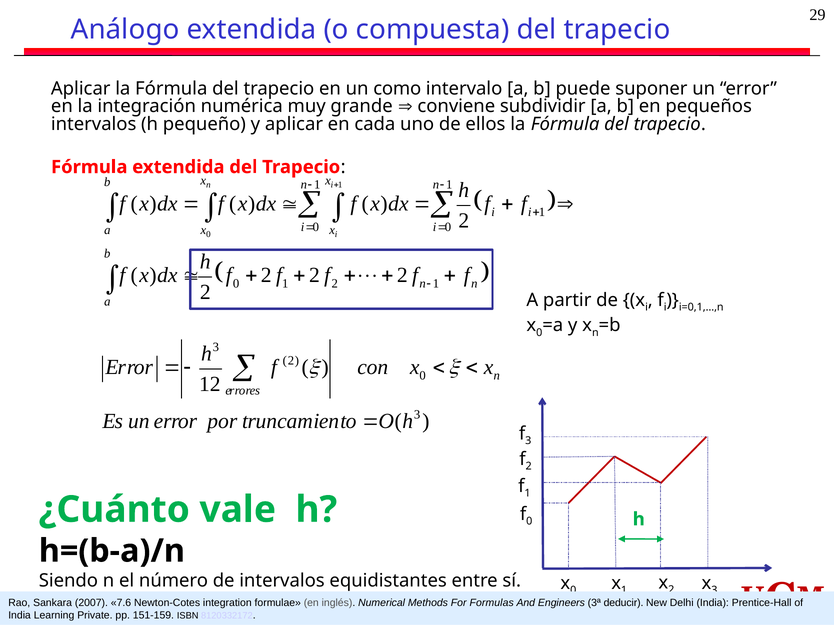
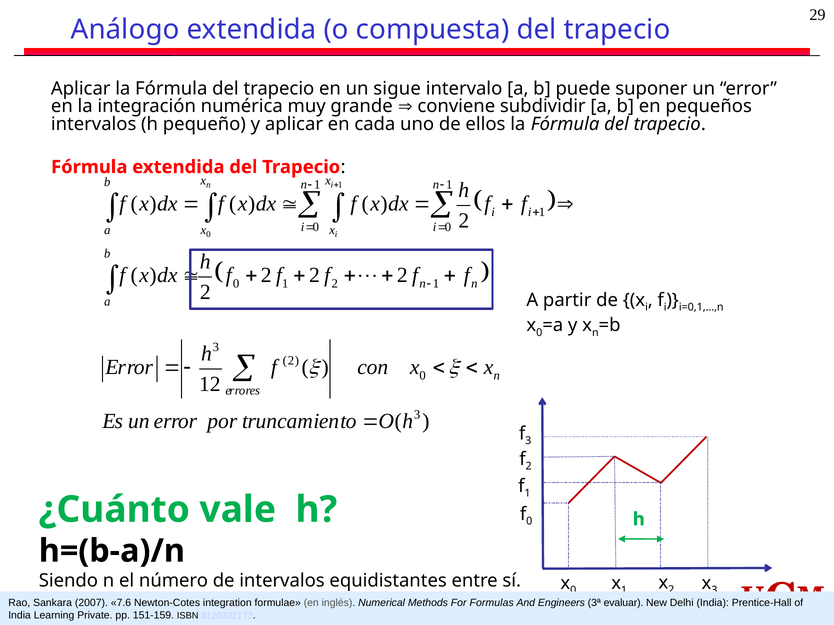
como: como -> sigue (397, 89)
deducir: deducir -> evaluar (624, 603)
